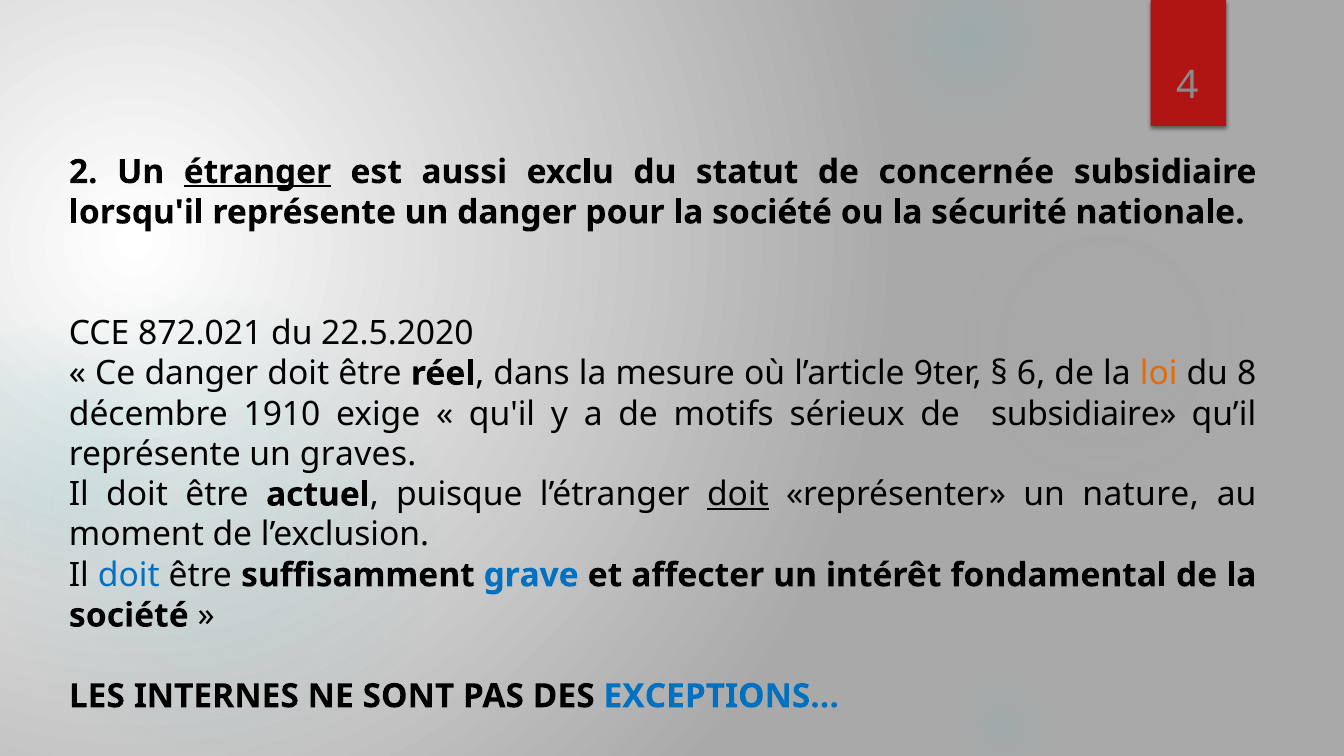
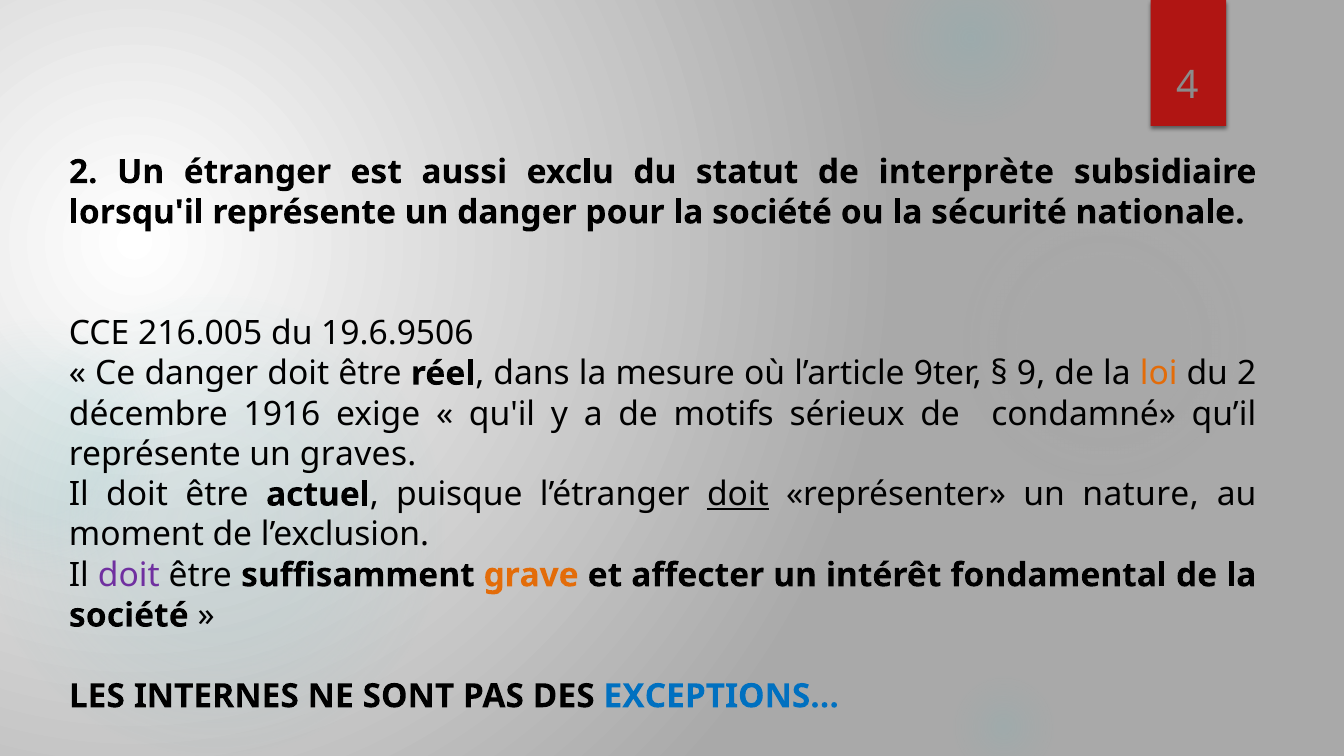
étranger underline: present -> none (257, 172)
concernée: concernée -> interprète (966, 172)
872.021: 872.021 -> 216.005 (200, 333)
22.5.2020: 22.5.2020 -> 19.6.9506 (397, 333)
6: 6 -> 9 (1031, 374)
du 8: 8 -> 2 (1247, 374)
1910: 1910 -> 1916 (282, 414)
de subsidiaire: subsidiaire -> condamné (1084, 414)
doit colour: blue -> purple (129, 575)
grave colour: blue -> orange (531, 575)
